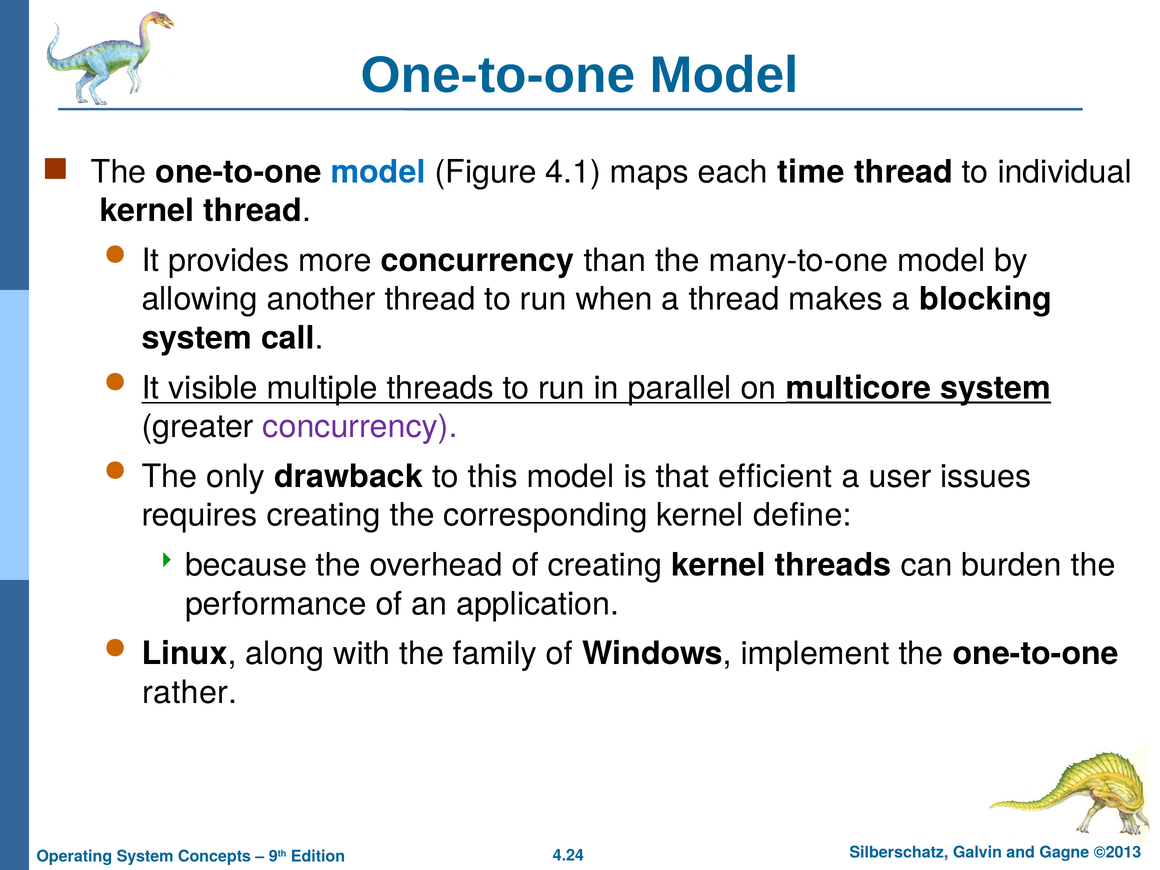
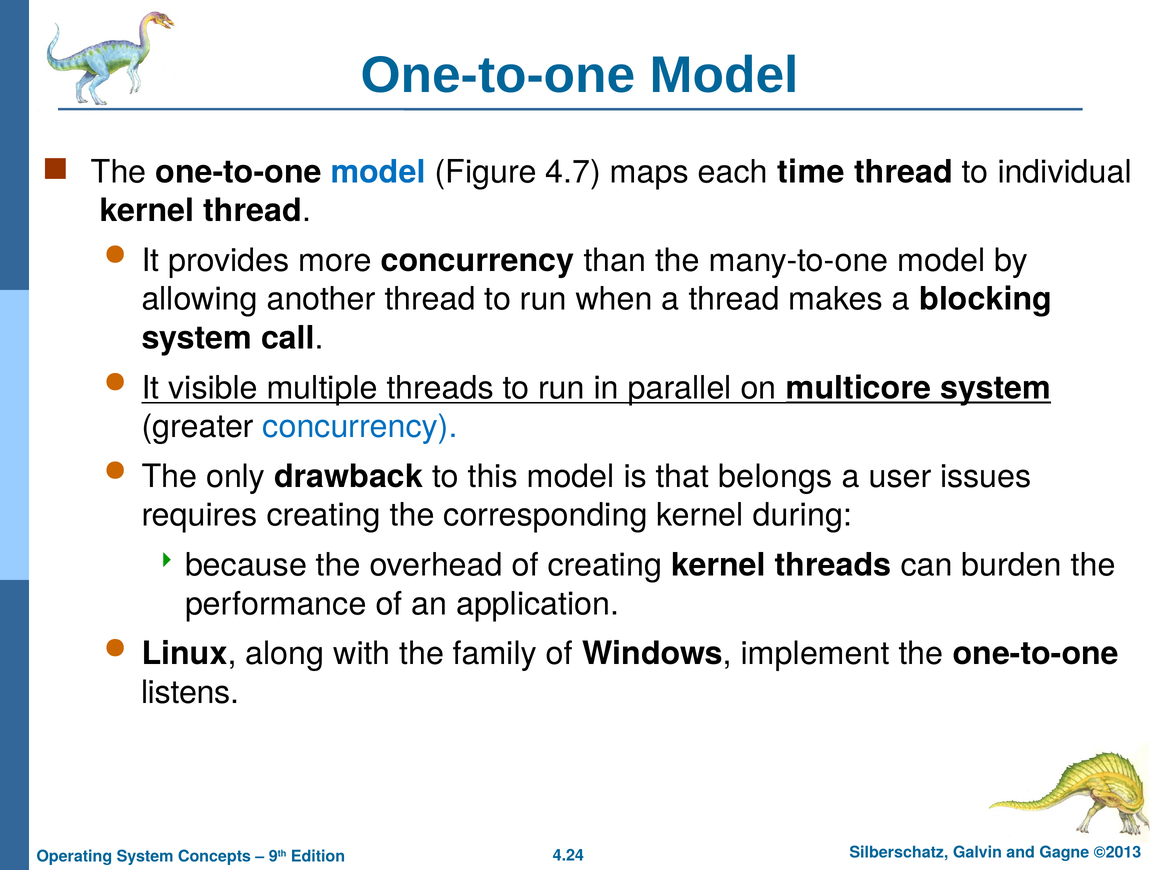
4.1: 4.1 -> 4.7 (573, 172)
concurrency colour: purple -> blue (360, 427)
efficient: efficient -> belongs (775, 477)
define: define -> during (802, 515)
rather: rather -> listens (190, 693)
